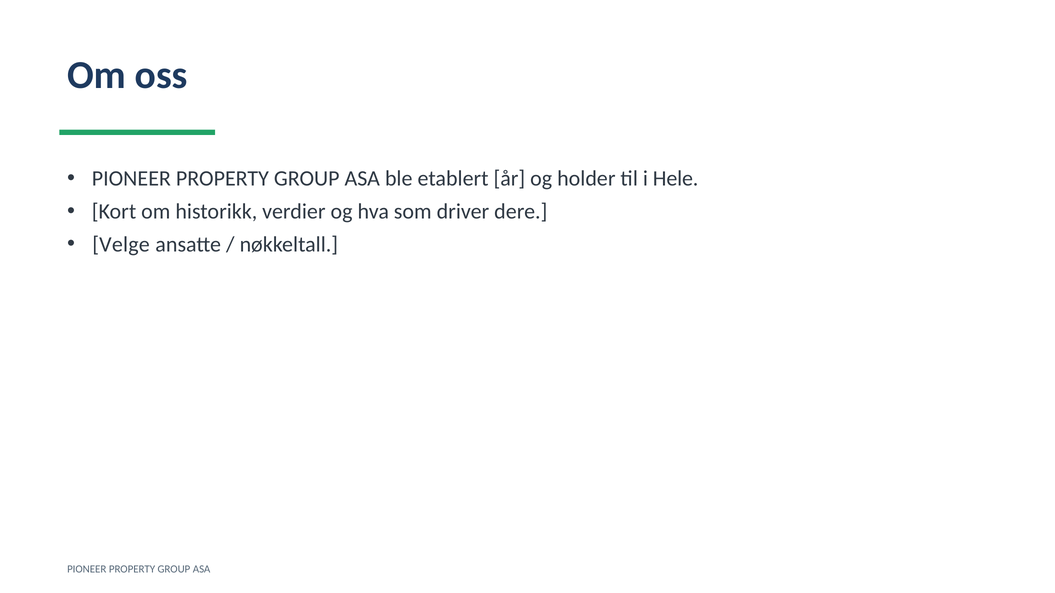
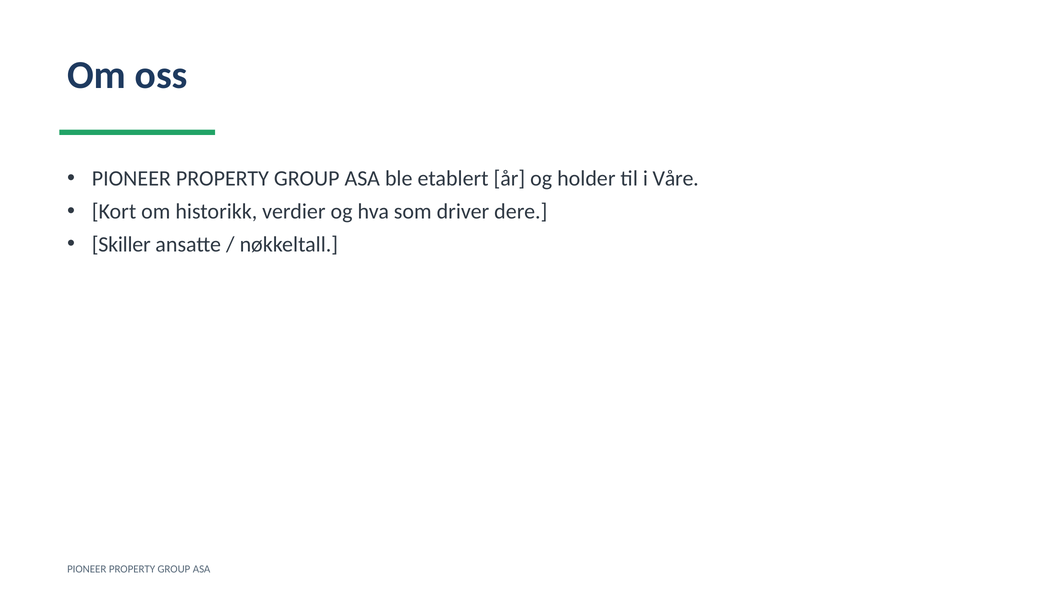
Hele: Hele -> Våre (676, 179)
Velge: Velge -> Skiller (121, 245)
